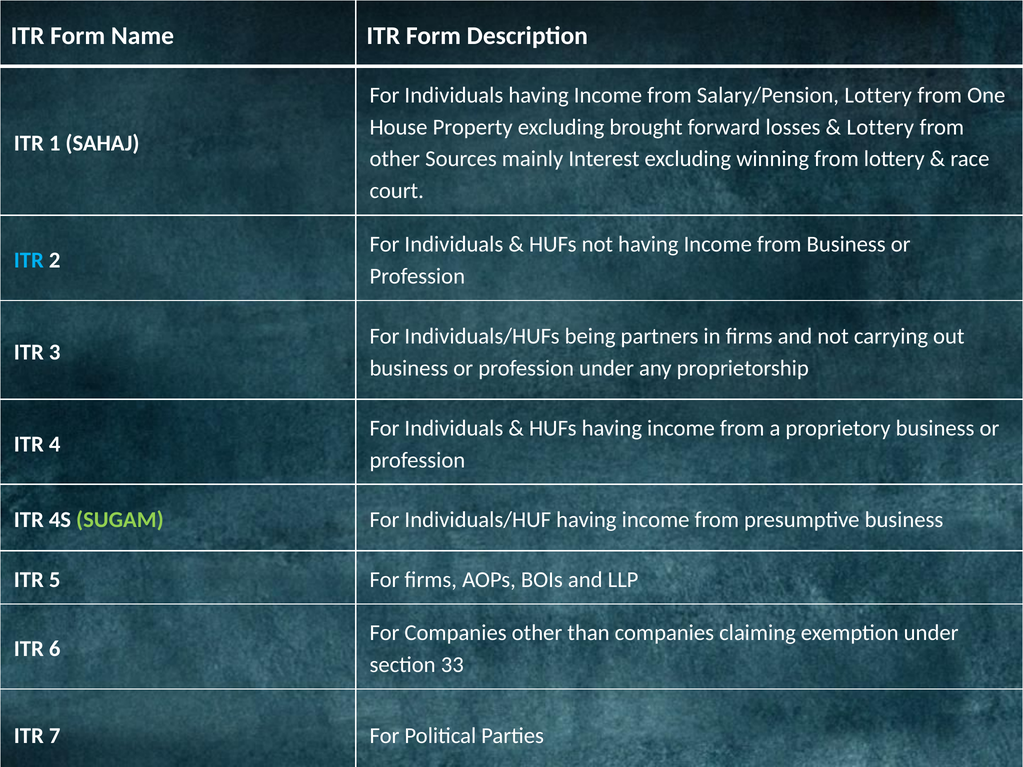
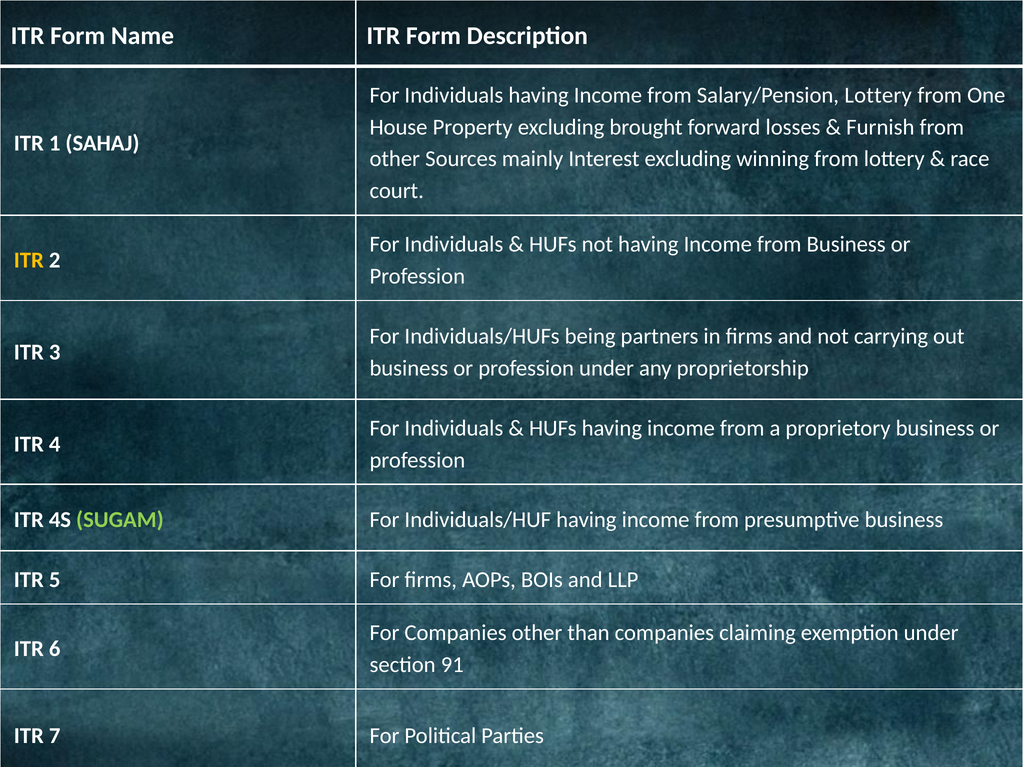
Lottery: Lottery -> Furnish (880, 127)
ITR colour: light blue -> yellow (29, 260)
33: 33 -> 91 (452, 665)
